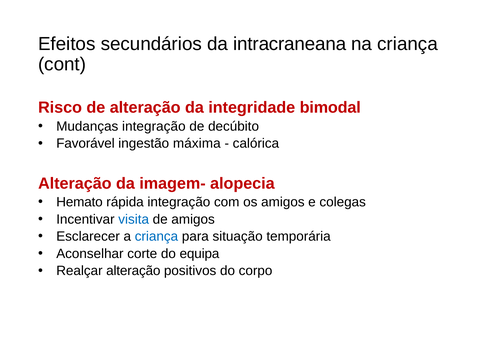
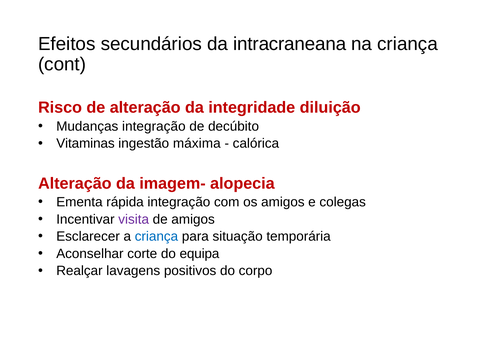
bimodal: bimodal -> diluição (330, 108)
Favorável: Favorável -> Vitaminas (85, 144)
Hemato: Hemato -> Ementa (79, 202)
visita colour: blue -> purple (134, 219)
Realçar alteração: alteração -> lavagens (133, 271)
